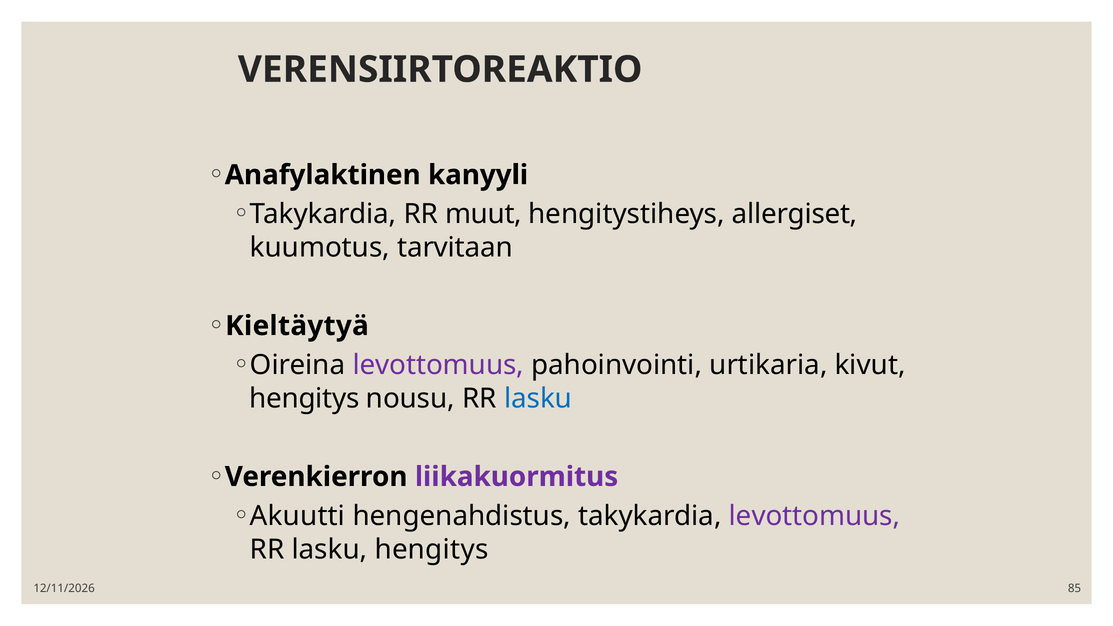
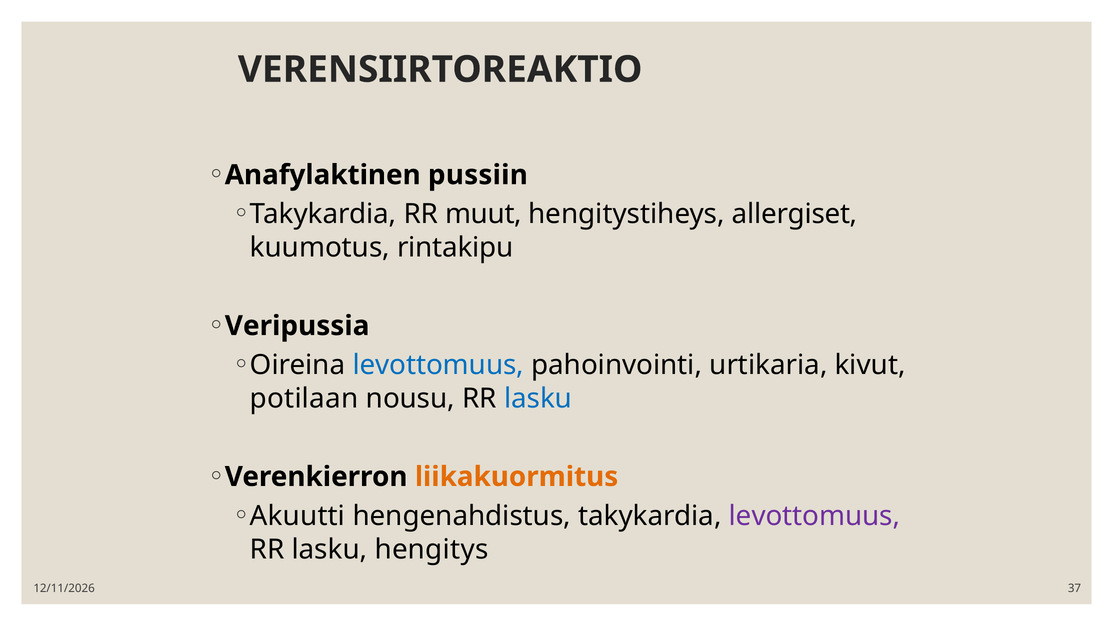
kanyyli: kanyyli -> pussiin (478, 175)
tarvitaan: tarvitaan -> rintakipu (455, 248)
Kieltäytyä: Kieltäytyä -> Veripussia (297, 326)
levottomuus colour: purple -> blue (438, 365)
hengitys: hengitys -> potilaan (304, 398)
liikakuormitus colour: purple -> orange (516, 477)
85: 85 -> 37 (1075, 589)
